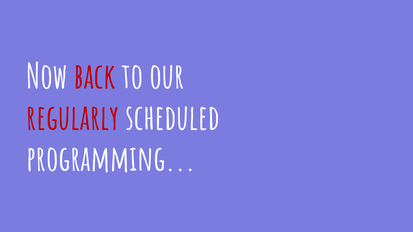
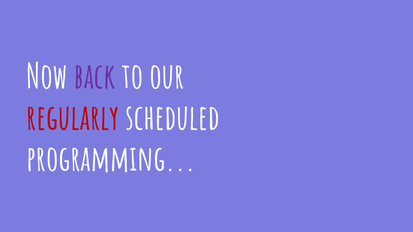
back colour: red -> purple (95, 77)
